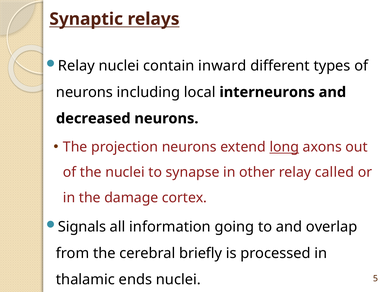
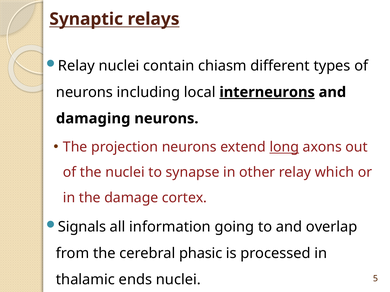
inward: inward -> chiasm (222, 66)
interneurons underline: none -> present (267, 92)
decreased: decreased -> damaging (93, 119)
called: called -> which (334, 173)
briefly: briefly -> phasic (201, 254)
